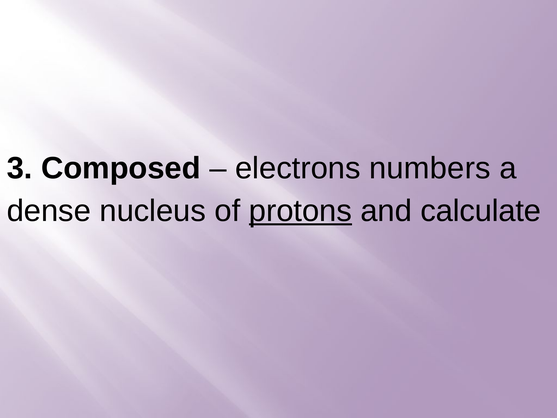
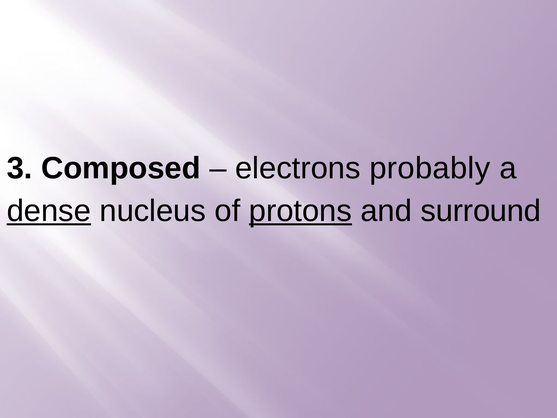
numbers: numbers -> probably (430, 168)
dense underline: none -> present (49, 211)
calculate: calculate -> surround (481, 211)
